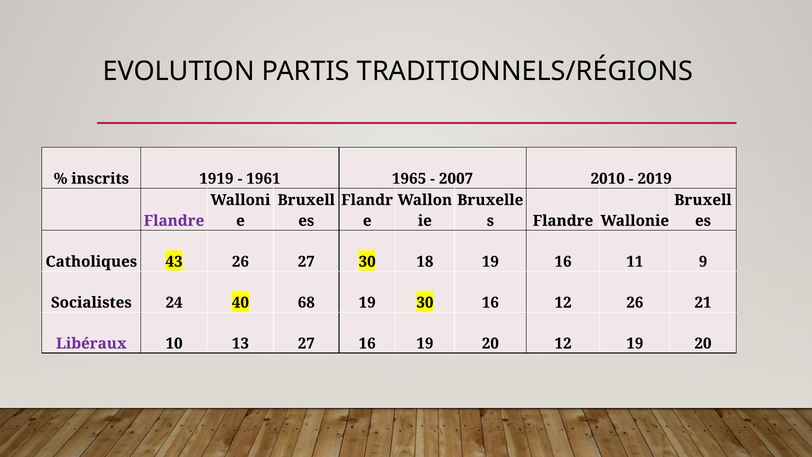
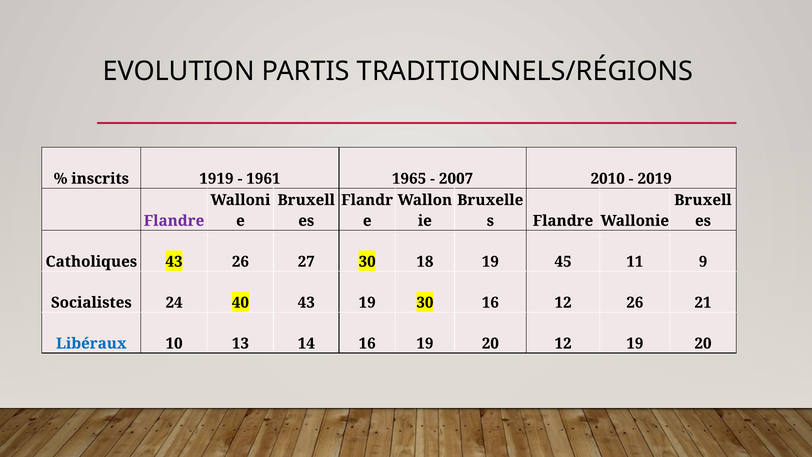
19 16: 16 -> 45 (563, 262)
40 68: 68 -> 43 (306, 302)
Libéraux colour: purple -> blue (91, 343)
13 27: 27 -> 14 (306, 343)
